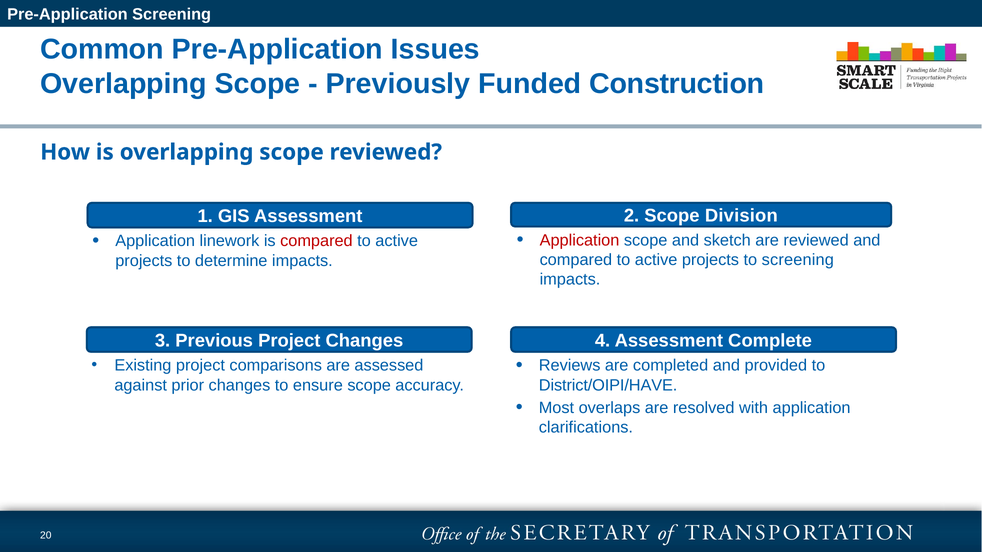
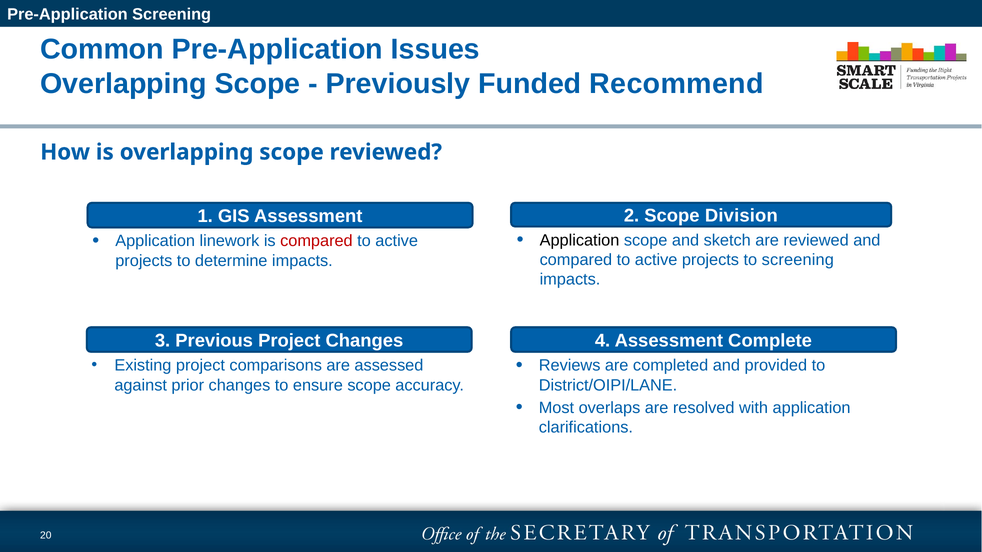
Construction: Construction -> Recommend (676, 84)
Application colour: red -> black (580, 240)
District/OIPI/HAVE: District/OIPI/HAVE -> District/OIPI/LANE (608, 385)
